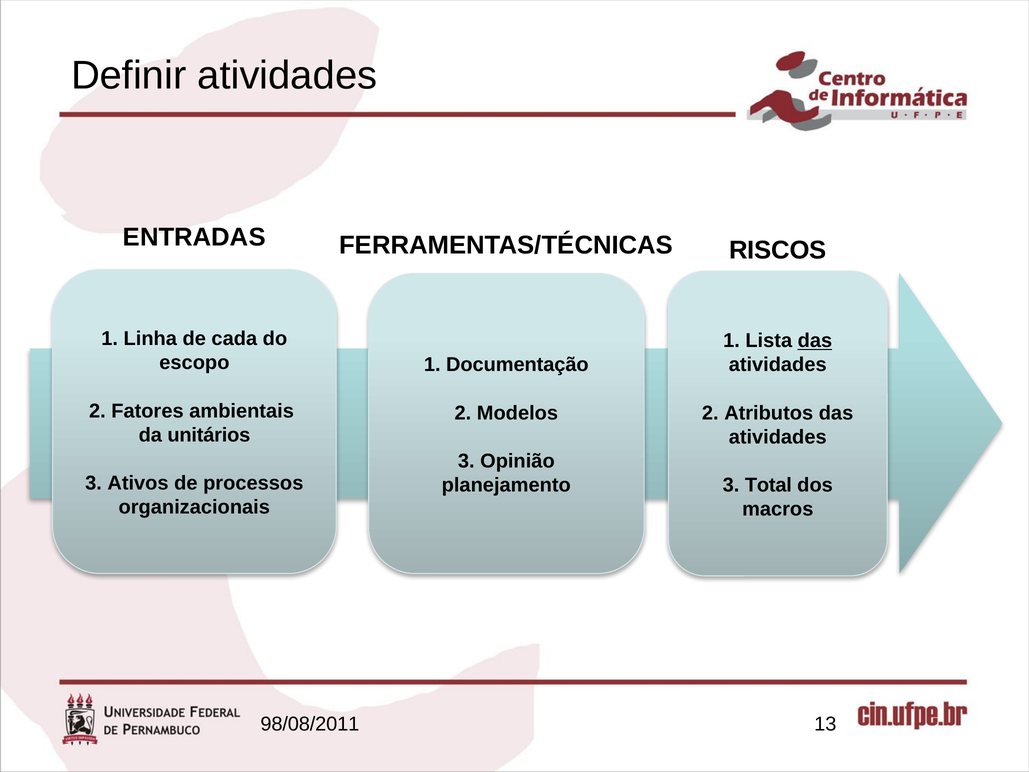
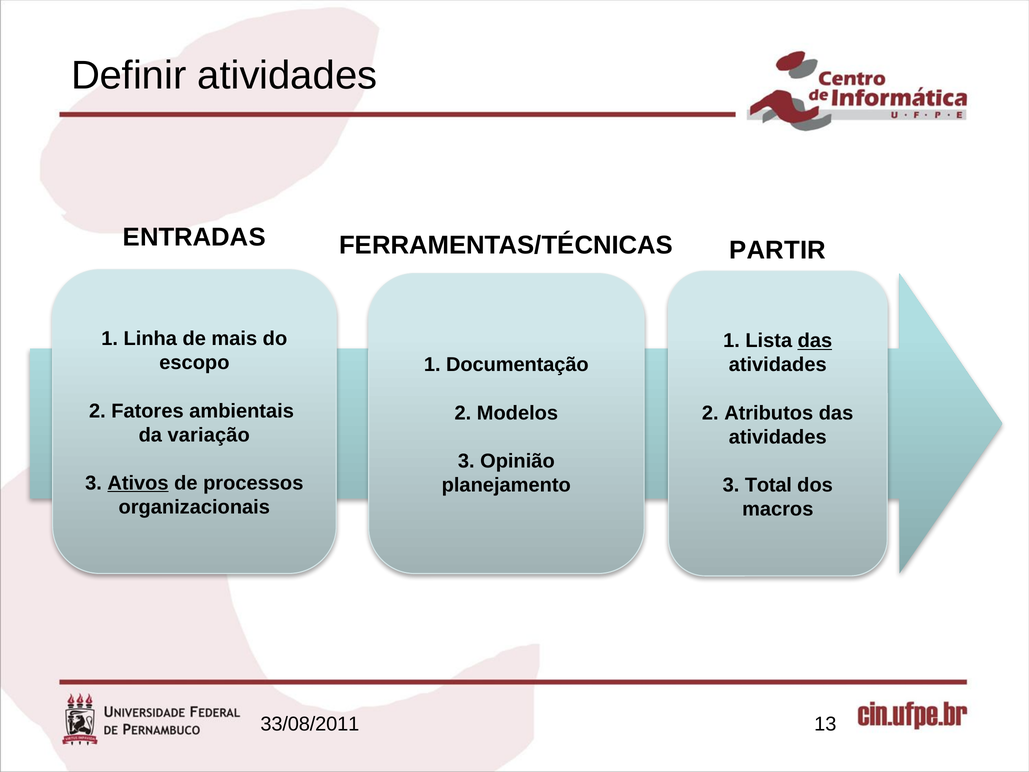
RISCOS: RISCOS -> PARTIR (778, 250)
cada: cada -> mais (234, 339)
unitários: unitários -> variação (209, 435)
Ativos underline: none -> present (138, 483)
98/08/2011: 98/08/2011 -> 33/08/2011 (310, 724)
